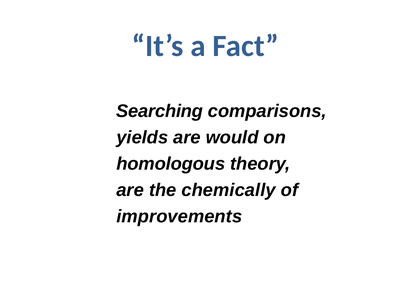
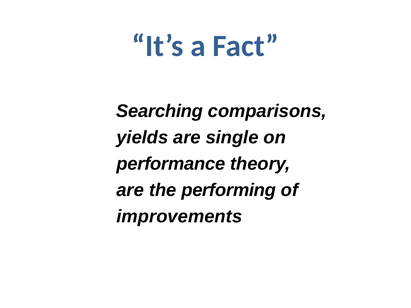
would: would -> single (232, 138)
homologous: homologous -> performance (171, 164)
chemically: chemically -> performing (229, 190)
